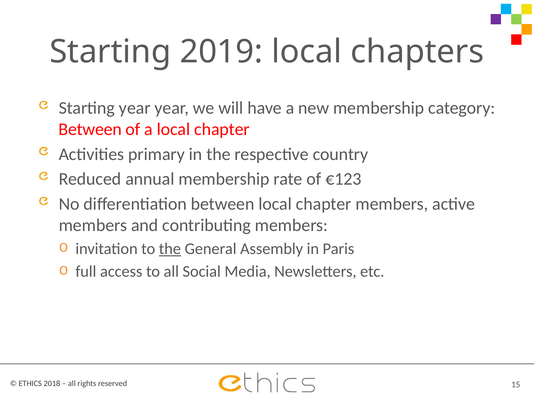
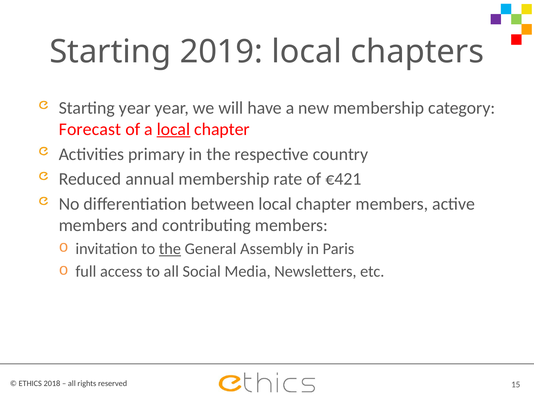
Between: Between -> Forecast (90, 129)
local underline: none -> present (173, 129)
€123: €123 -> €421 (343, 179)
